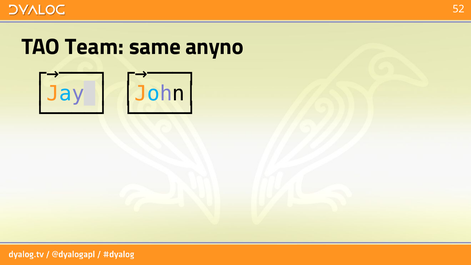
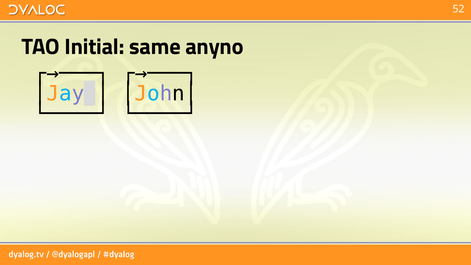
Team: Team -> Initial (95, 47)
